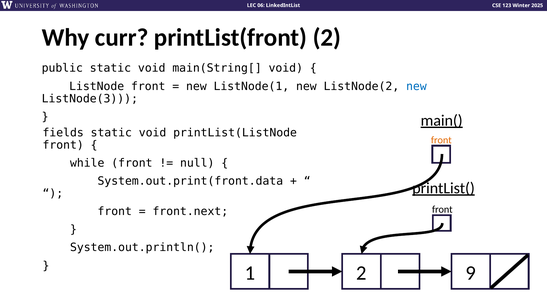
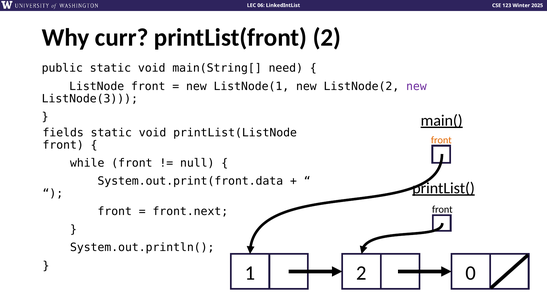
main(String[ void: void -> need (286, 68)
new colour: blue -> purple (416, 86)
9: 9 -> 0 (471, 273)
